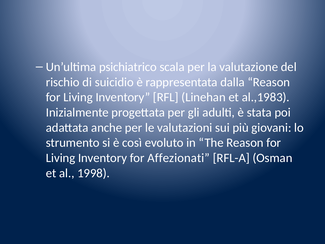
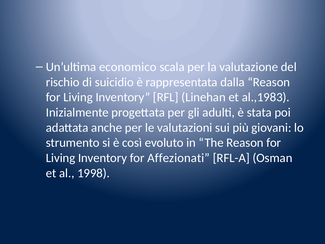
psichiatrico: psichiatrico -> economico (128, 67)
